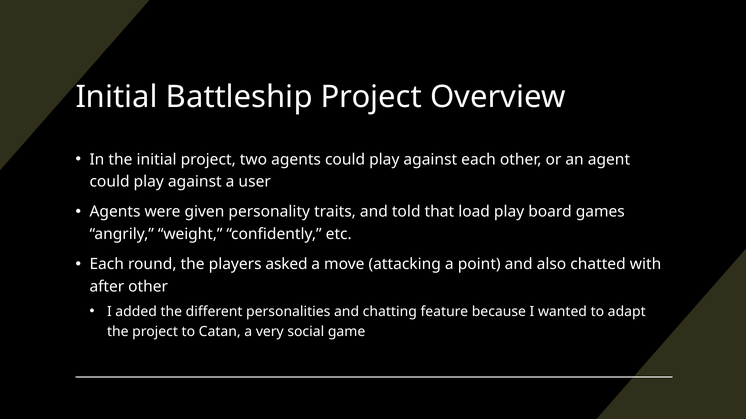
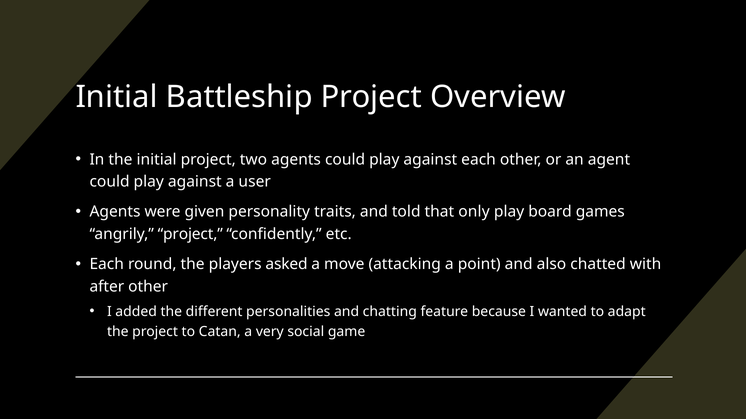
load: load -> only (474, 212)
angrily weight: weight -> project (190, 235)
